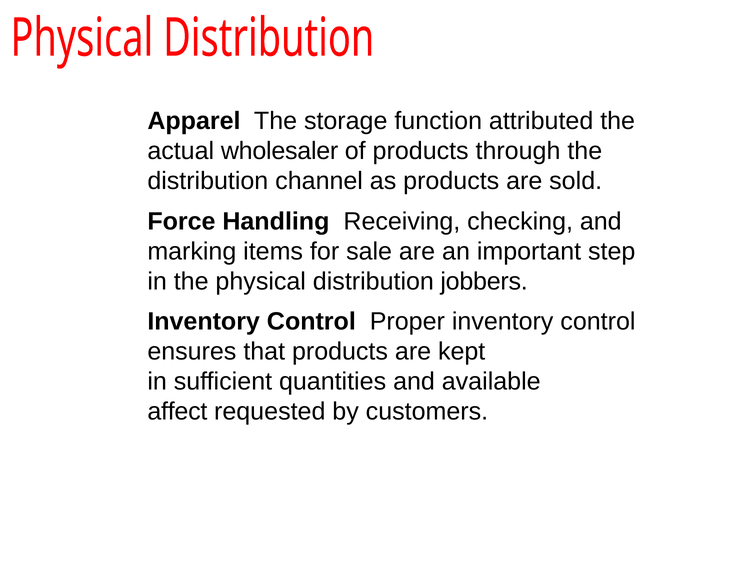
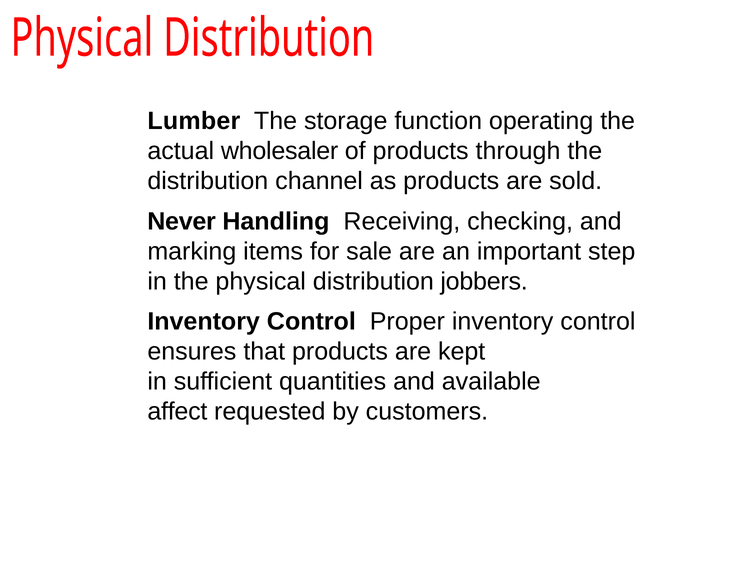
Apparel: Apparel -> Lumber (194, 121)
attributed: attributed -> operating (541, 121)
Force: Force -> Never (182, 221)
